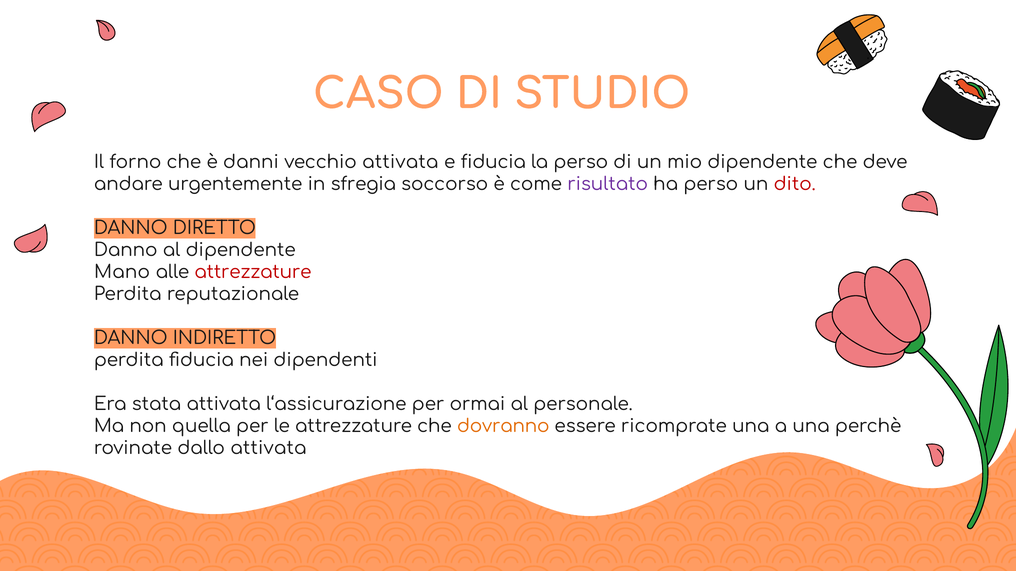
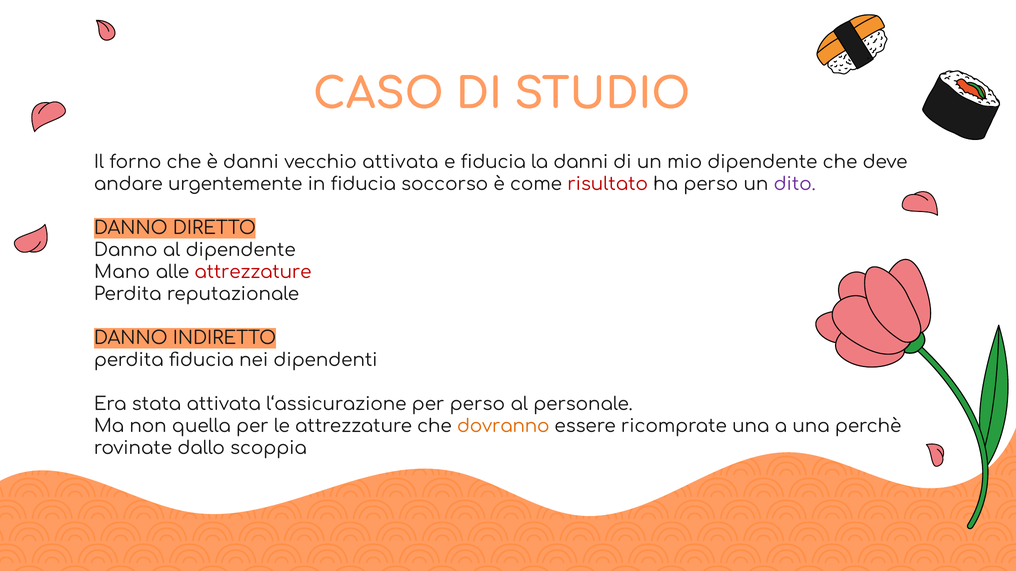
la perso: perso -> danni (581, 162)
in sfregia: sfregia -> fiducia (363, 184)
risultato colour: purple -> red (608, 184)
dito colour: red -> purple (795, 184)
per ormai: ormai -> perso (477, 405)
dallo attivata: attivata -> scoppia (269, 449)
